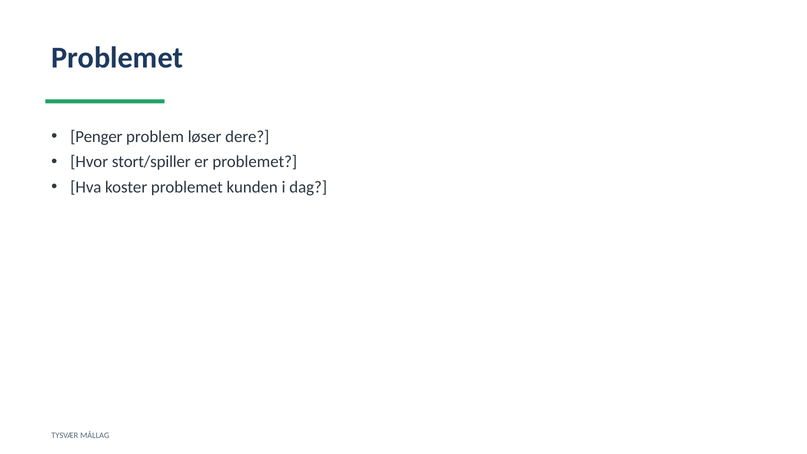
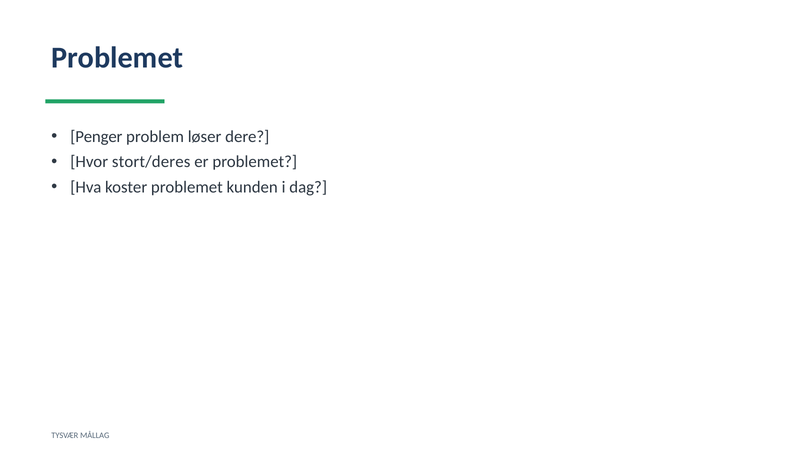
stort/spiller: stort/spiller -> stort/deres (151, 162)
